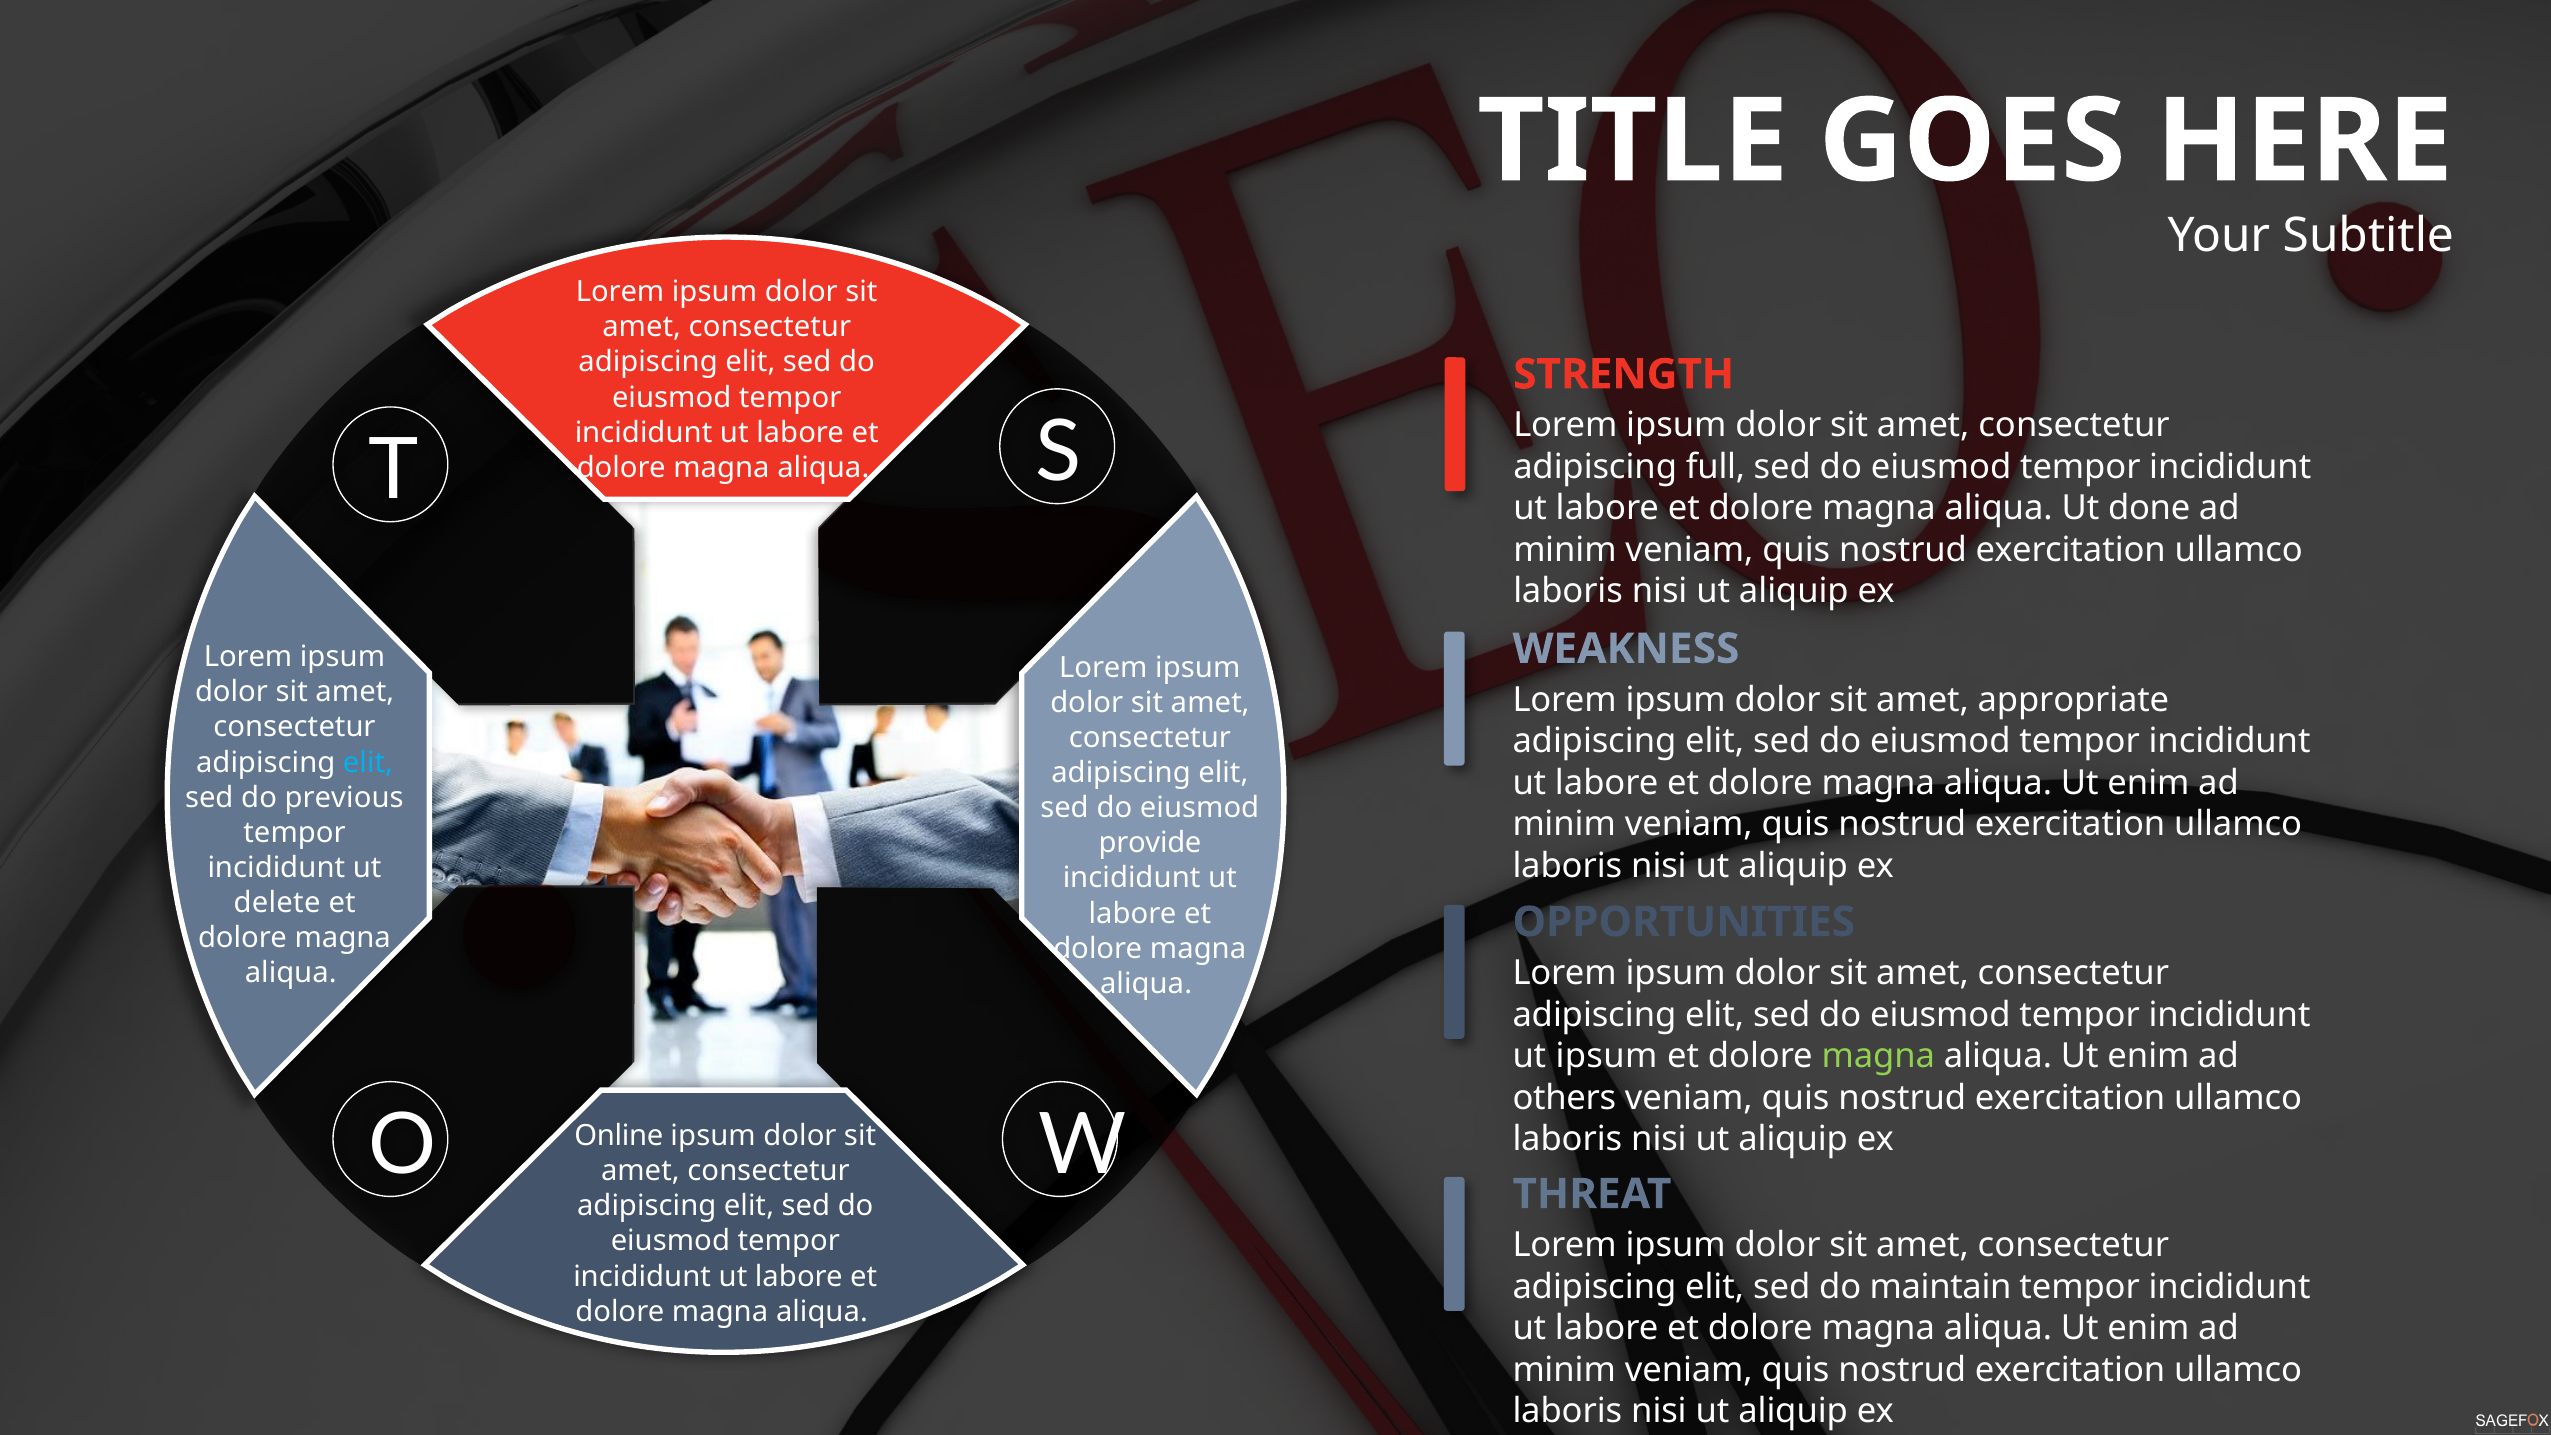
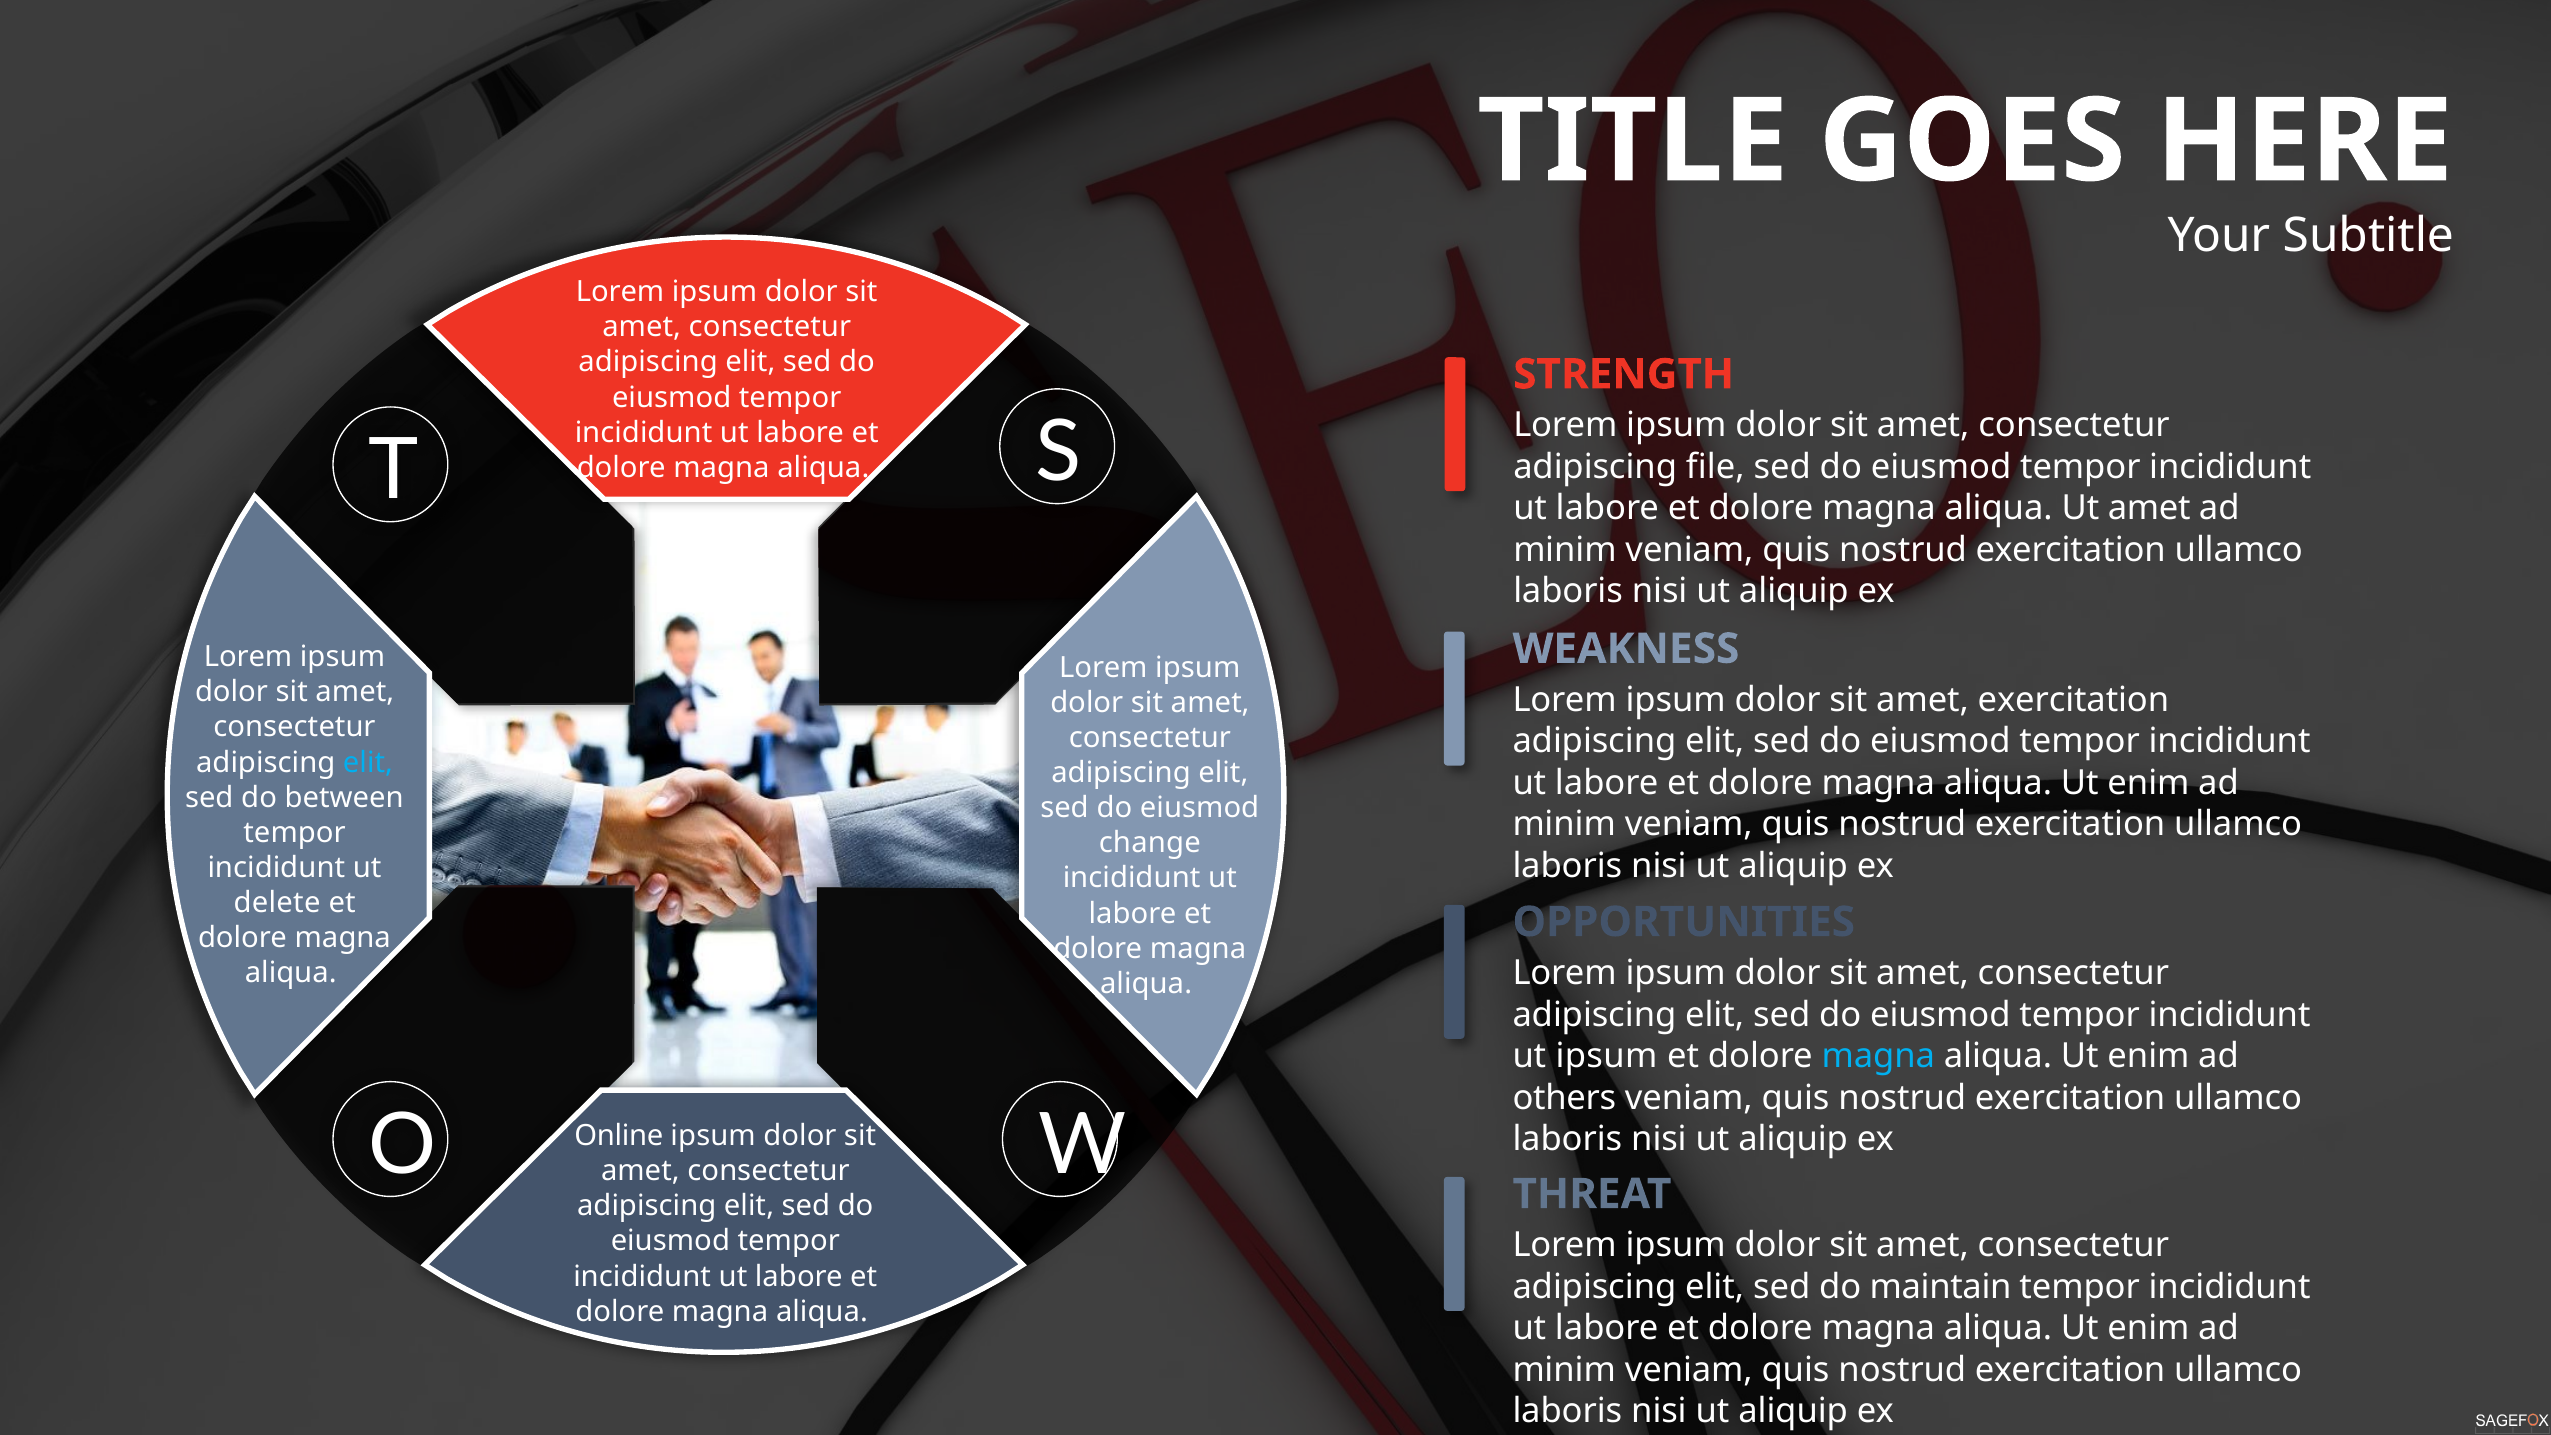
full: full -> file (1715, 467)
Ut done: done -> amet (2149, 508)
amet appropriate: appropriate -> exercitation (2073, 700)
previous: previous -> between (344, 797)
provide: provide -> change (1150, 843)
magna colour: light green -> light blue (1878, 1056)
